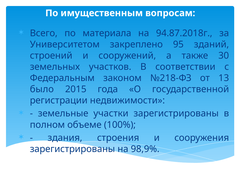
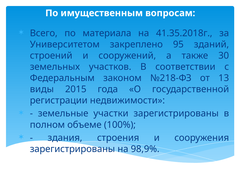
94.87.2018г: 94.87.2018г -> 41.35.2018г (184, 33)
было: было -> виды (42, 89)
